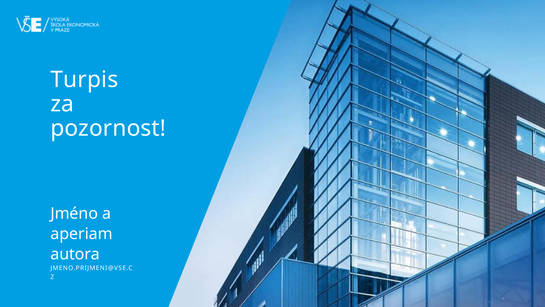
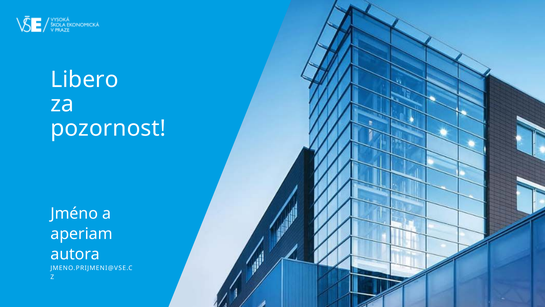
Turpis: Turpis -> Libero (84, 80)
